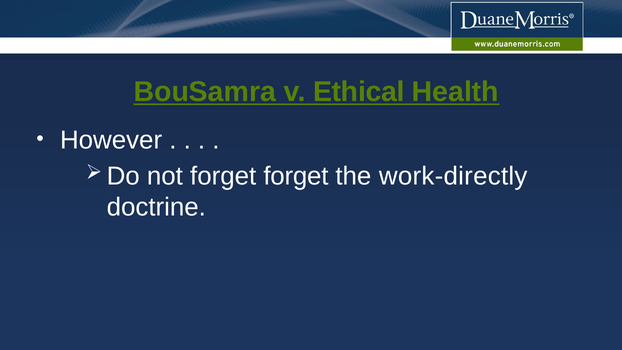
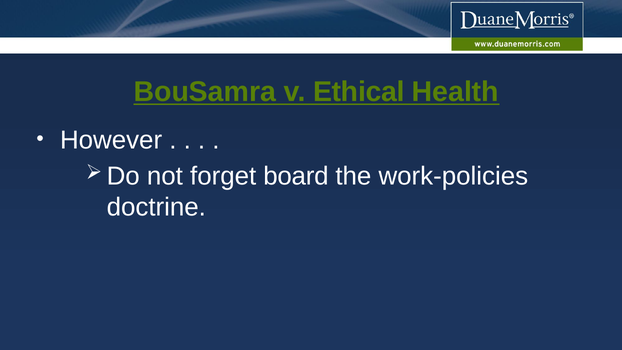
forget forget: forget -> board (296, 176)
work-directly: work-directly -> work-policies (453, 176)
